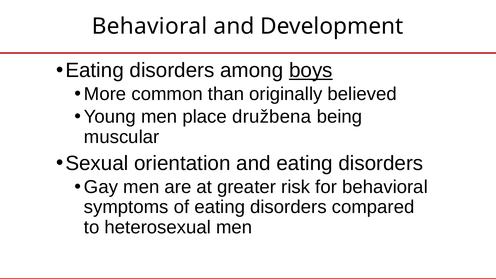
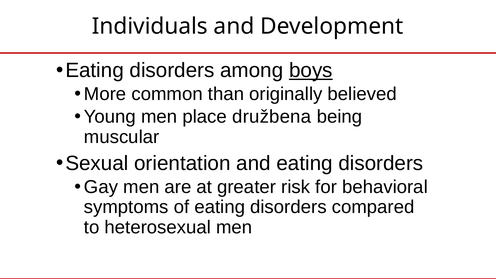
Behavioral: Behavioral -> Individuals (150, 26)
